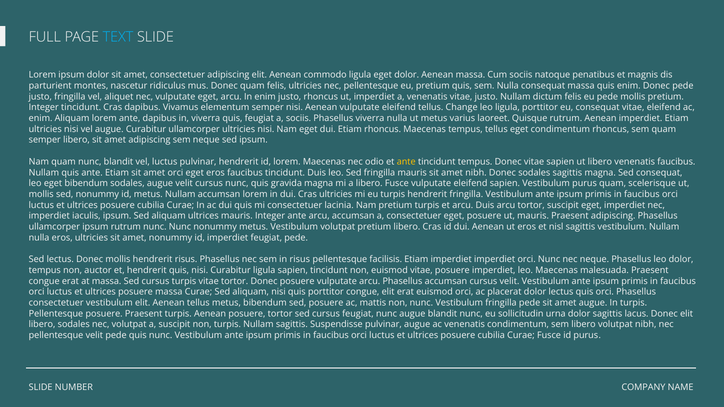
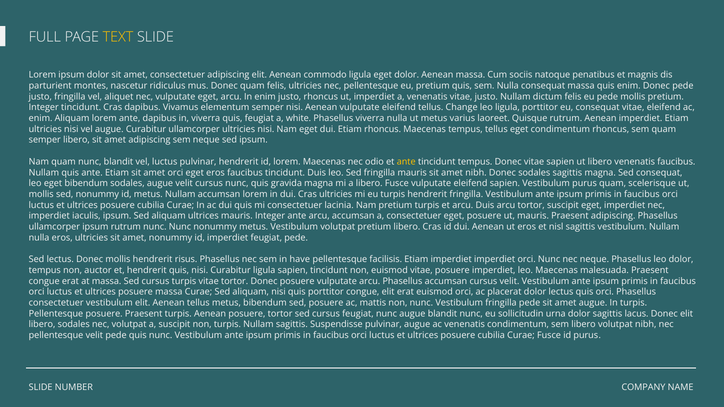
TEXT colour: light blue -> yellow (118, 37)
a sociis: sociis -> white (299, 118)
in risus: risus -> have (300, 260)
